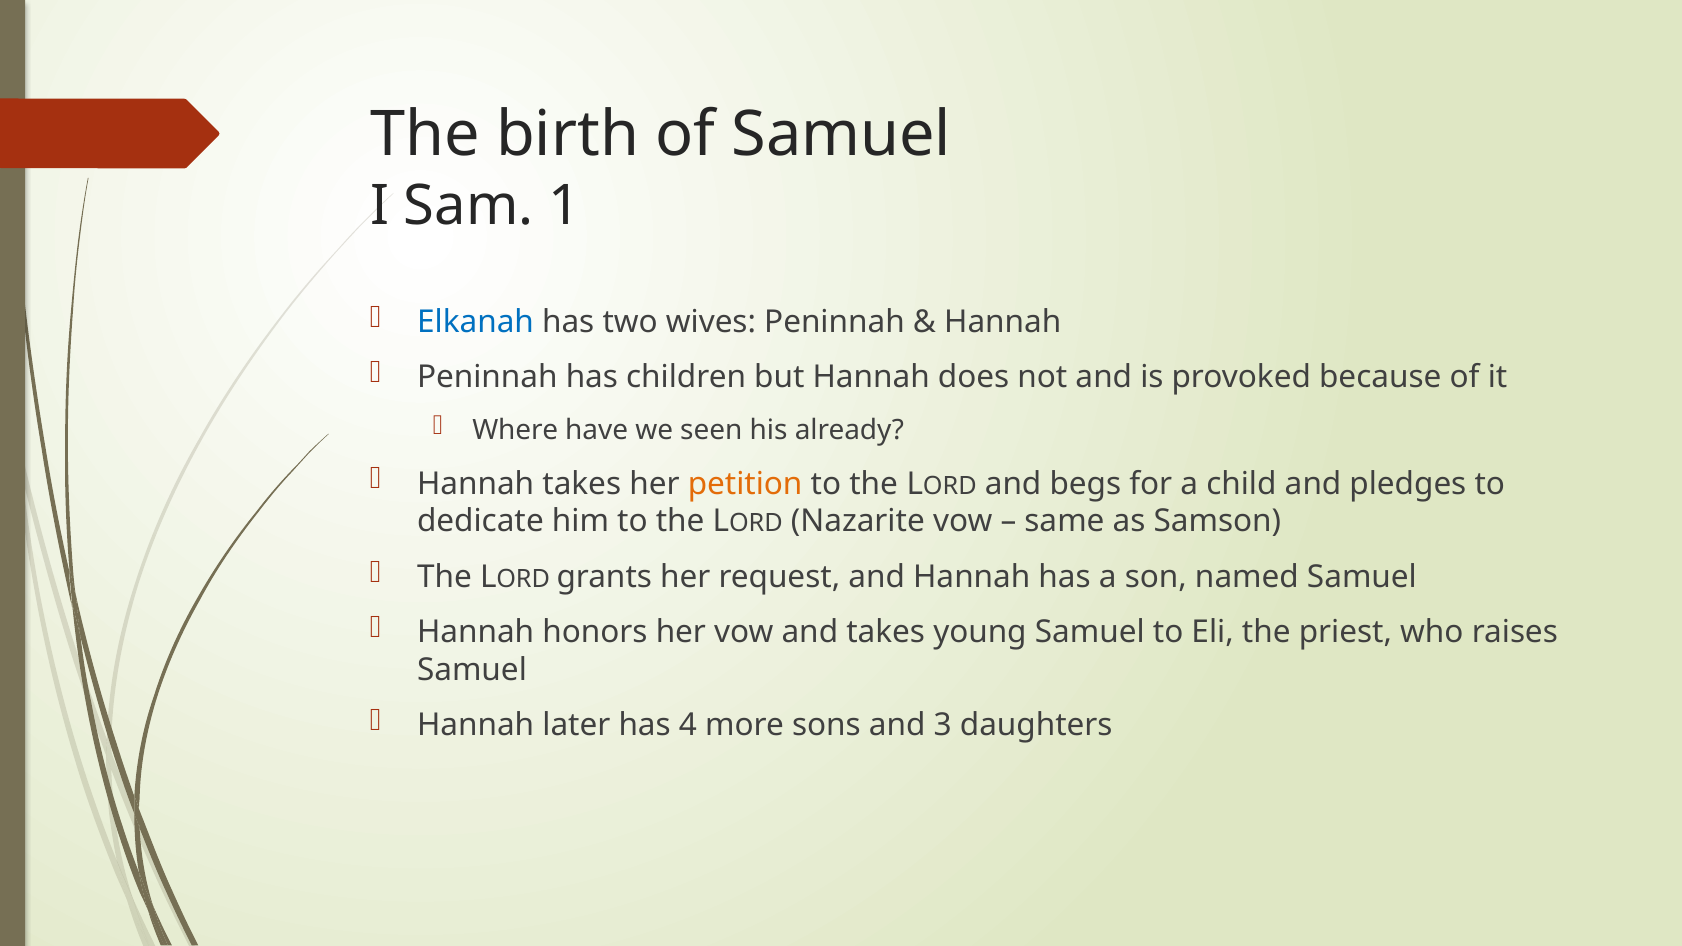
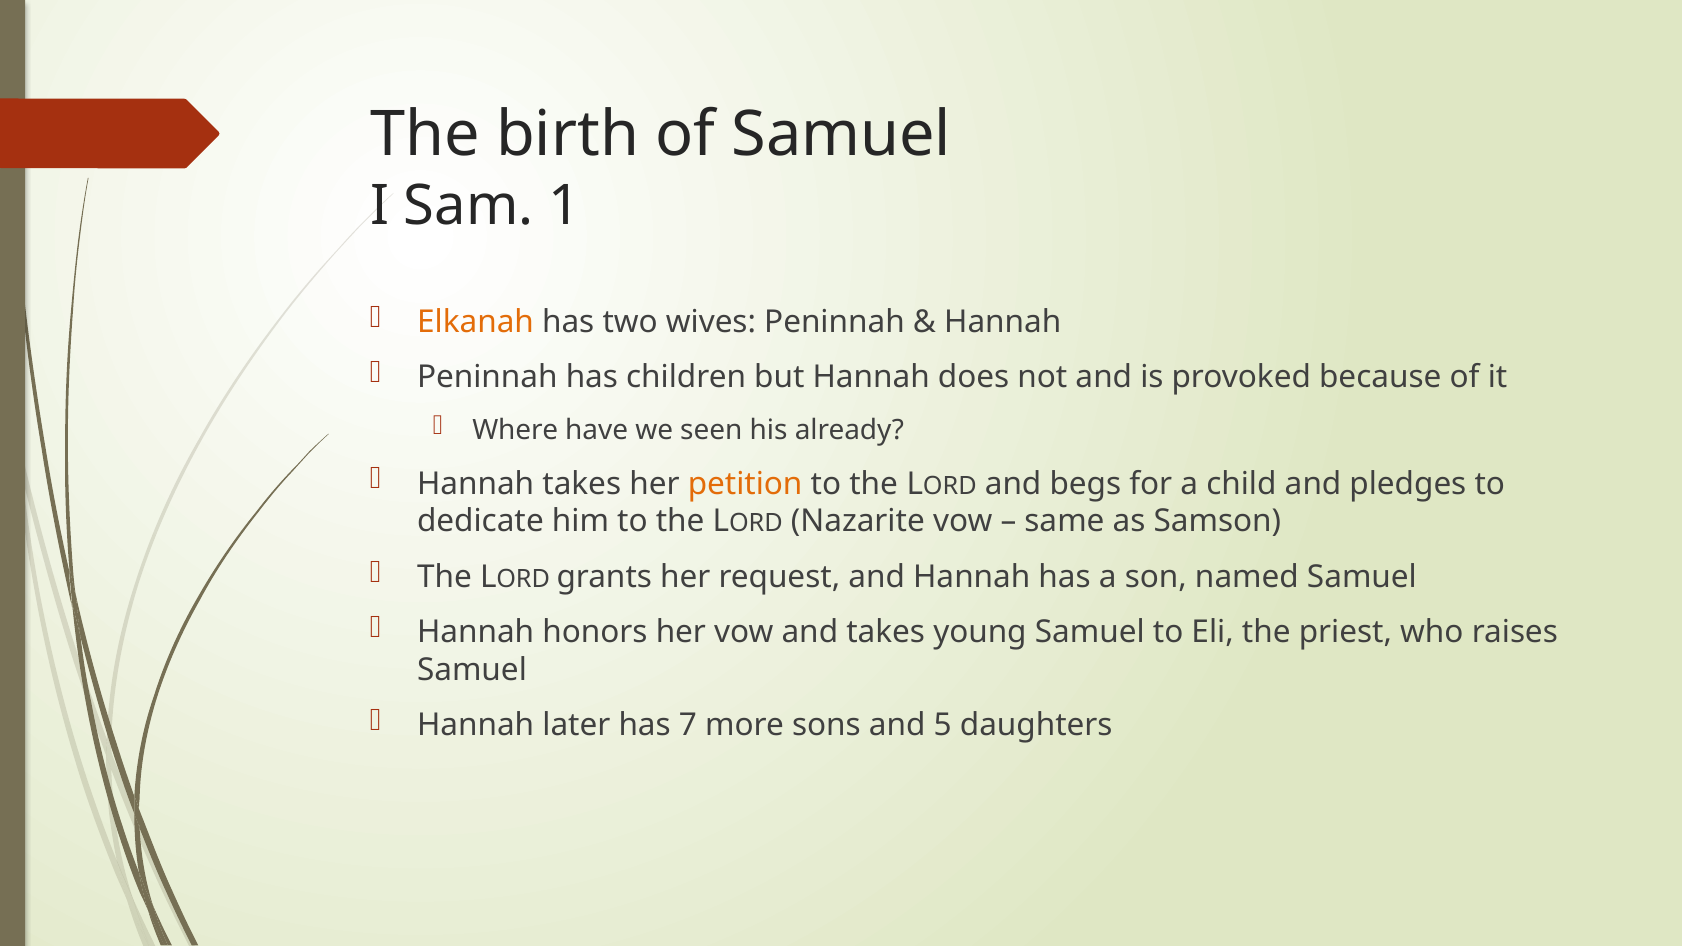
Elkanah colour: blue -> orange (476, 322)
4: 4 -> 7 (688, 726)
3: 3 -> 5 (943, 726)
